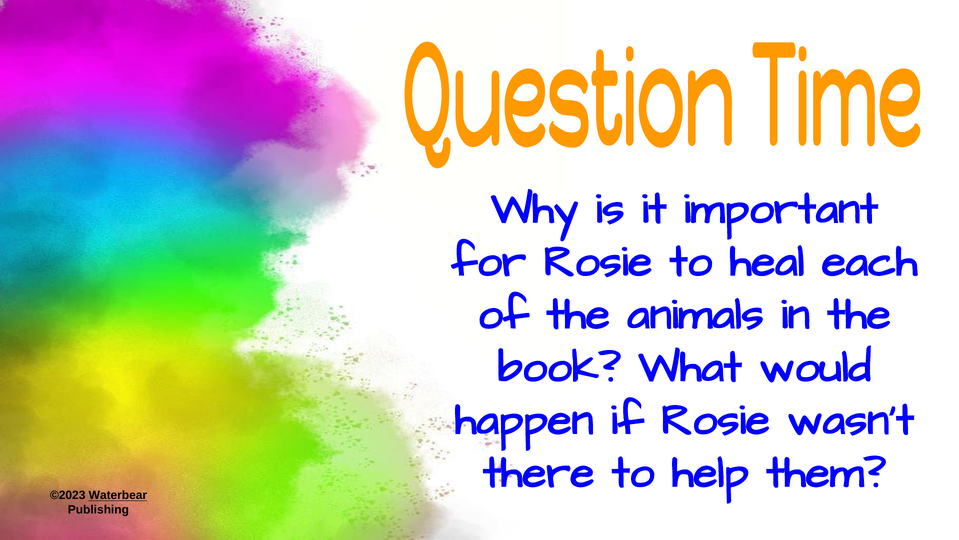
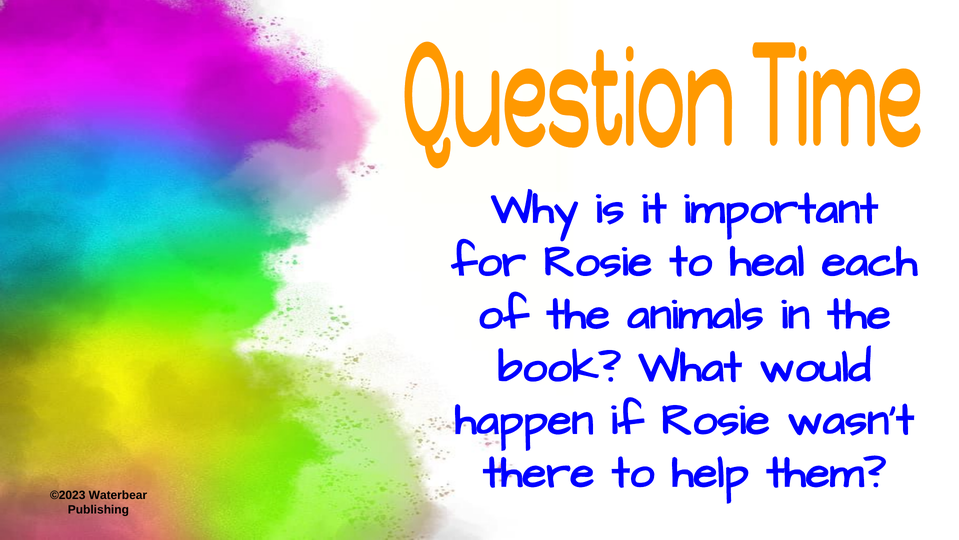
Waterbear underline: present -> none (118, 495)
